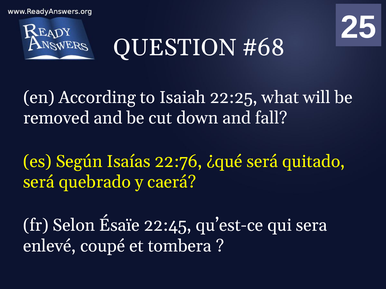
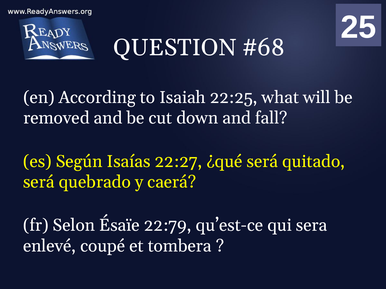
22:76: 22:76 -> 22:27 (178, 162)
22:45: 22:45 -> 22:79 (168, 226)
